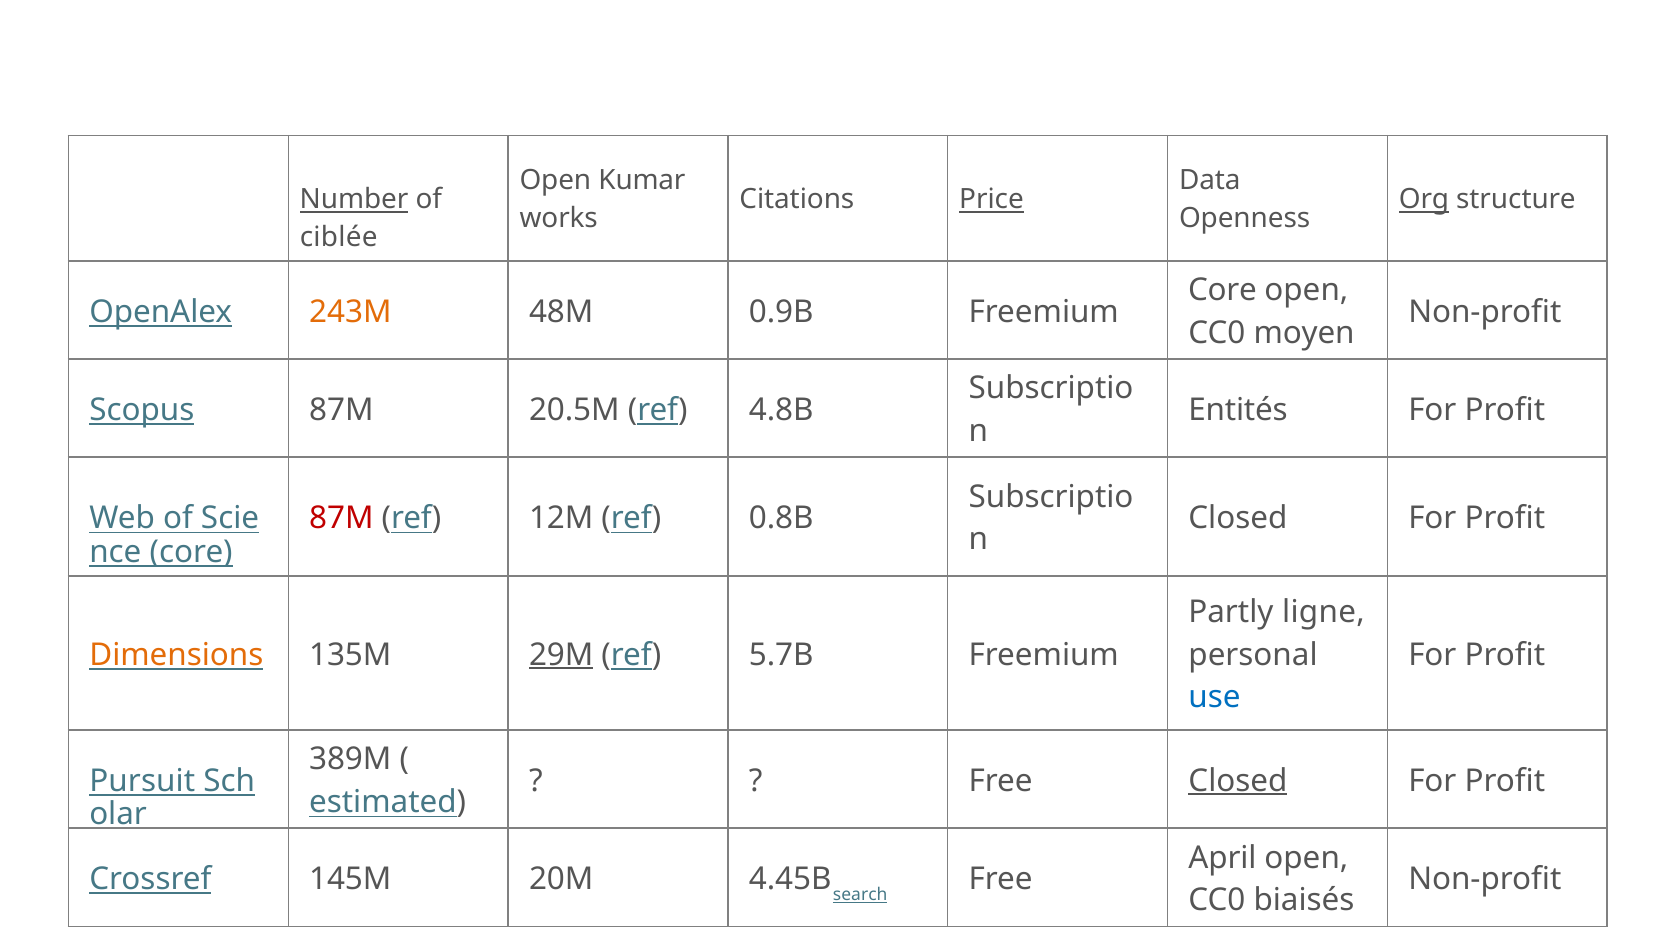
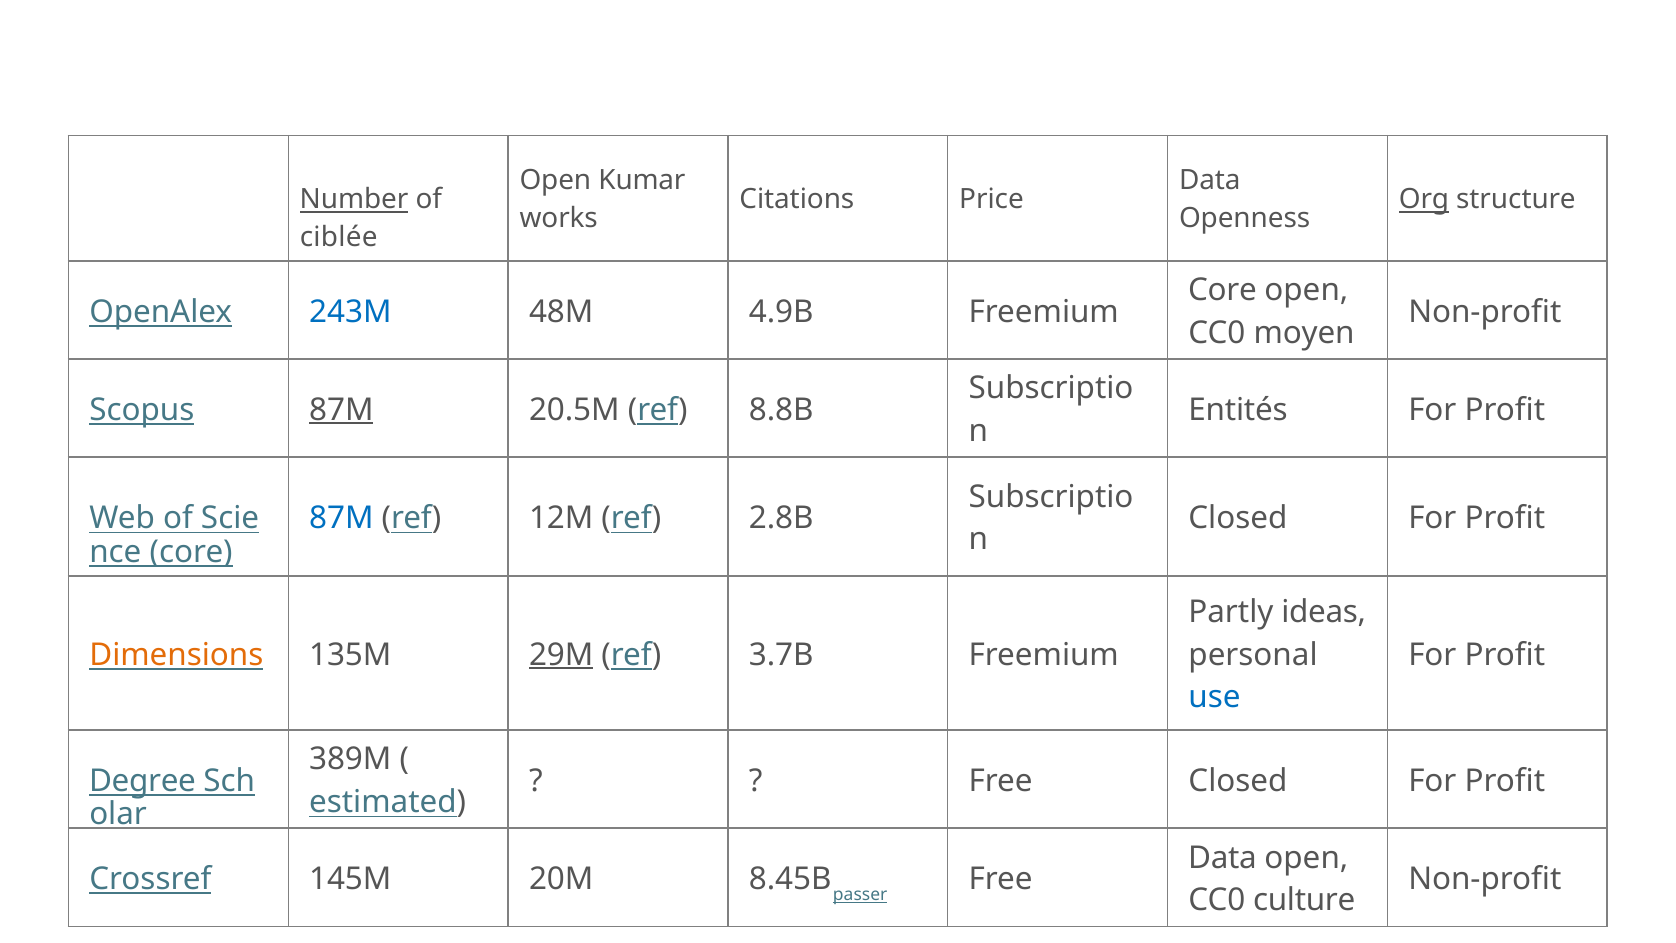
Price underline: present -> none (991, 200)
243M colour: orange -> blue (350, 312)
0.9B: 0.9B -> 4.9B (781, 312)
87M underline: none -> present (341, 410)
4.8B: 4.8B -> 8.8B (781, 410)
87M colour: red -> blue (341, 518)
0.8B: 0.8B -> 2.8B (781, 518)
ligne: ligne -> ideas (1324, 612)
5.7B: 5.7B -> 3.7B (781, 654)
Pursuit: Pursuit -> Degree (142, 781)
Closed underline: present -> none (1238, 781)
April: April -> Data (1223, 857)
4.45B: 4.45B -> 8.45B (790, 879)
search: search -> passer (860, 894)
biaisés: biaisés -> culture (1304, 900)
